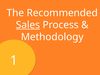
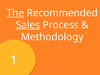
The underline: none -> present (15, 13)
